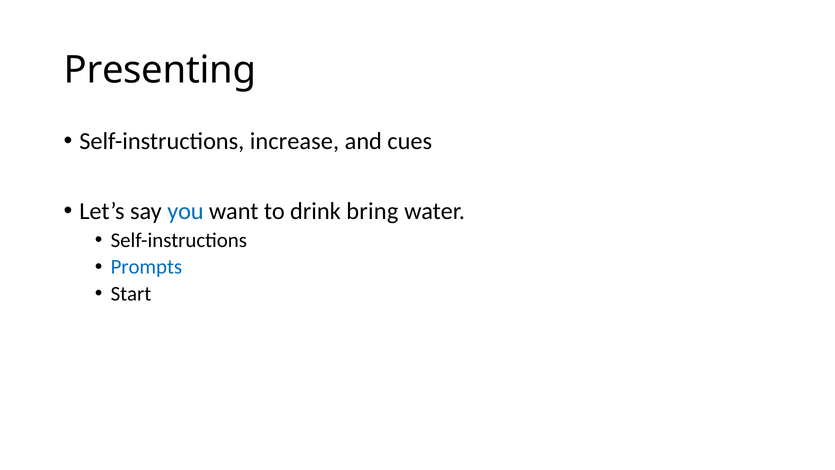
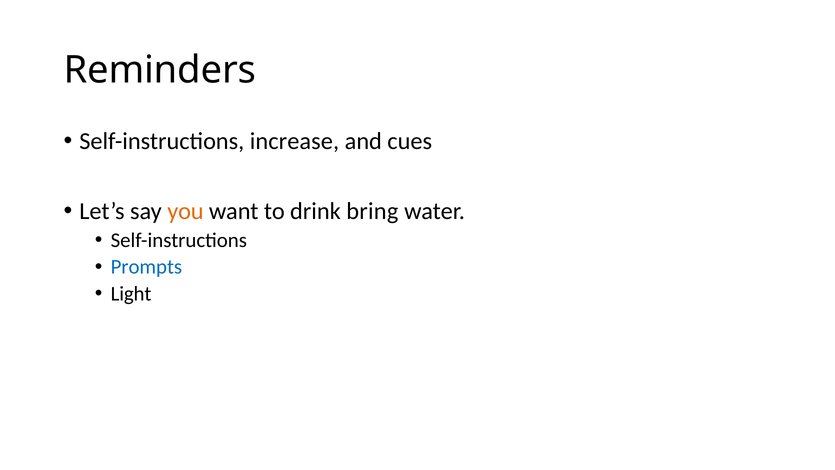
Presenting: Presenting -> Reminders (160, 70)
you colour: blue -> orange (185, 211)
Start: Start -> Light (131, 294)
